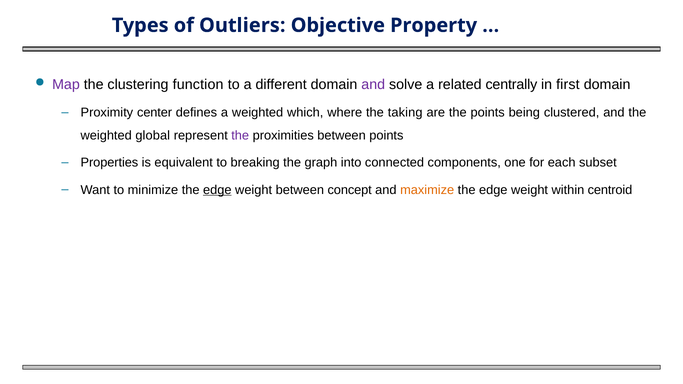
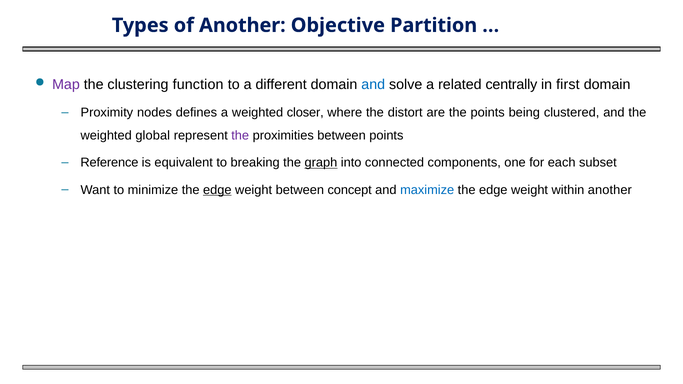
of Outliers: Outliers -> Another (242, 25)
Property: Property -> Partition (434, 25)
and colour: purple -> blue (373, 85)
center: center -> nodes (155, 113)
which: which -> closer (305, 113)
taking: taking -> distort (405, 113)
Properties: Properties -> Reference (109, 163)
graph underline: none -> present (321, 163)
maximize colour: orange -> blue (427, 190)
within centroid: centroid -> another (610, 190)
